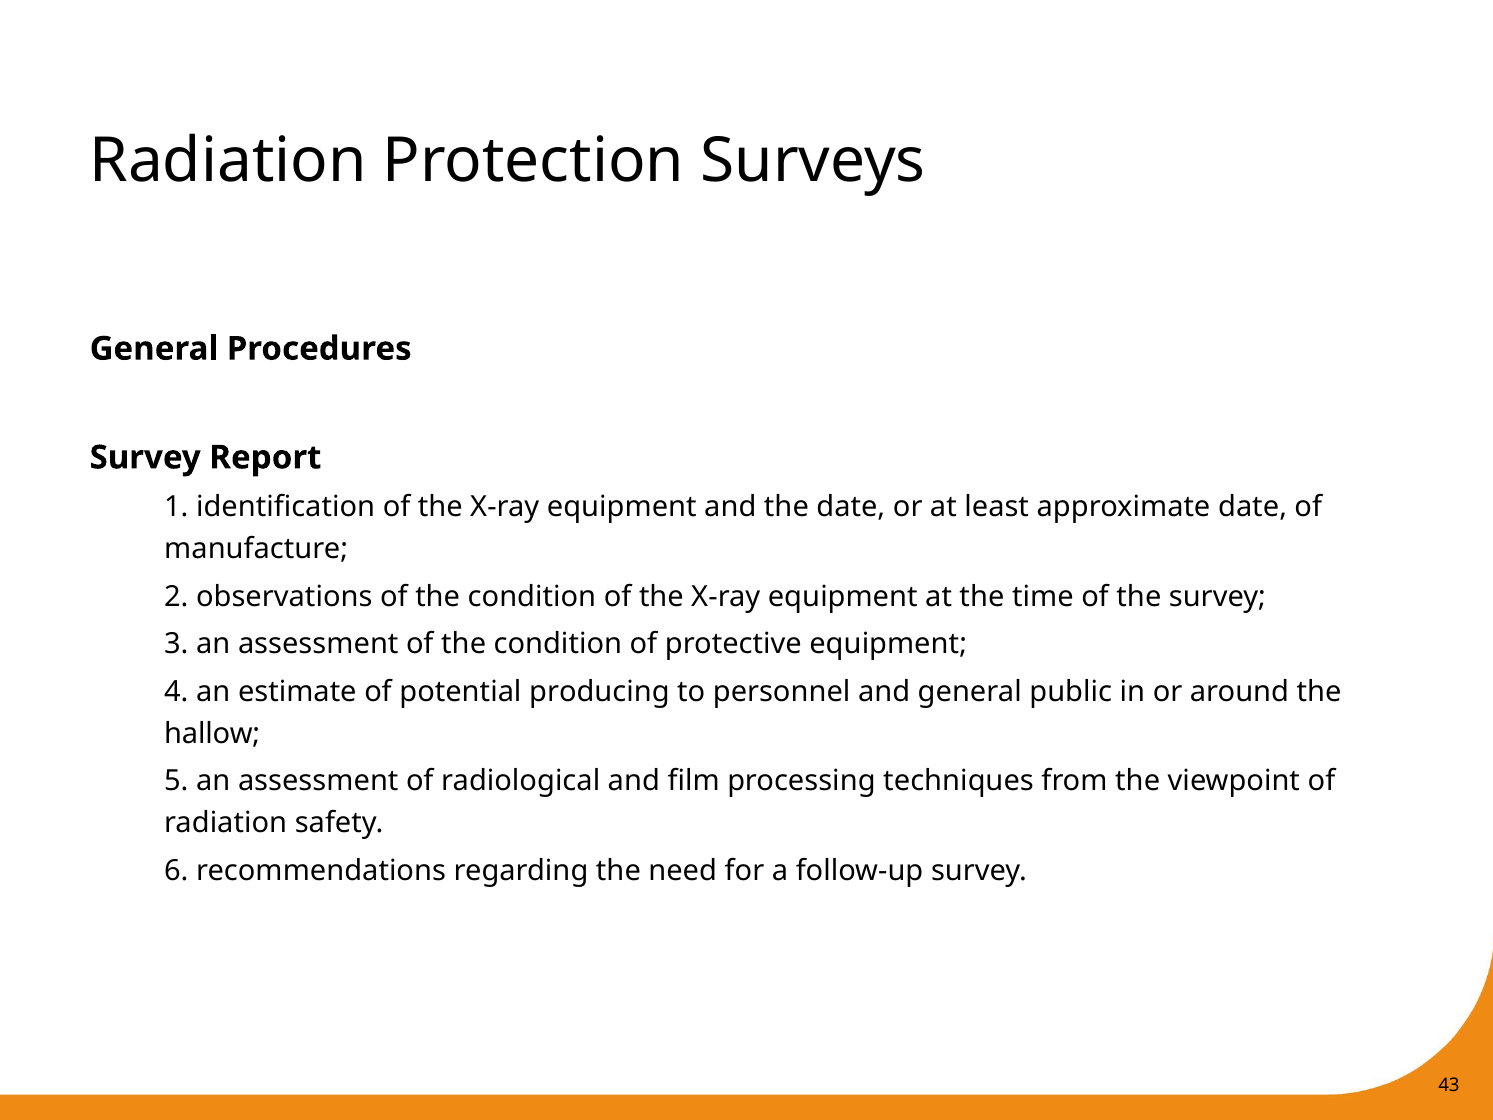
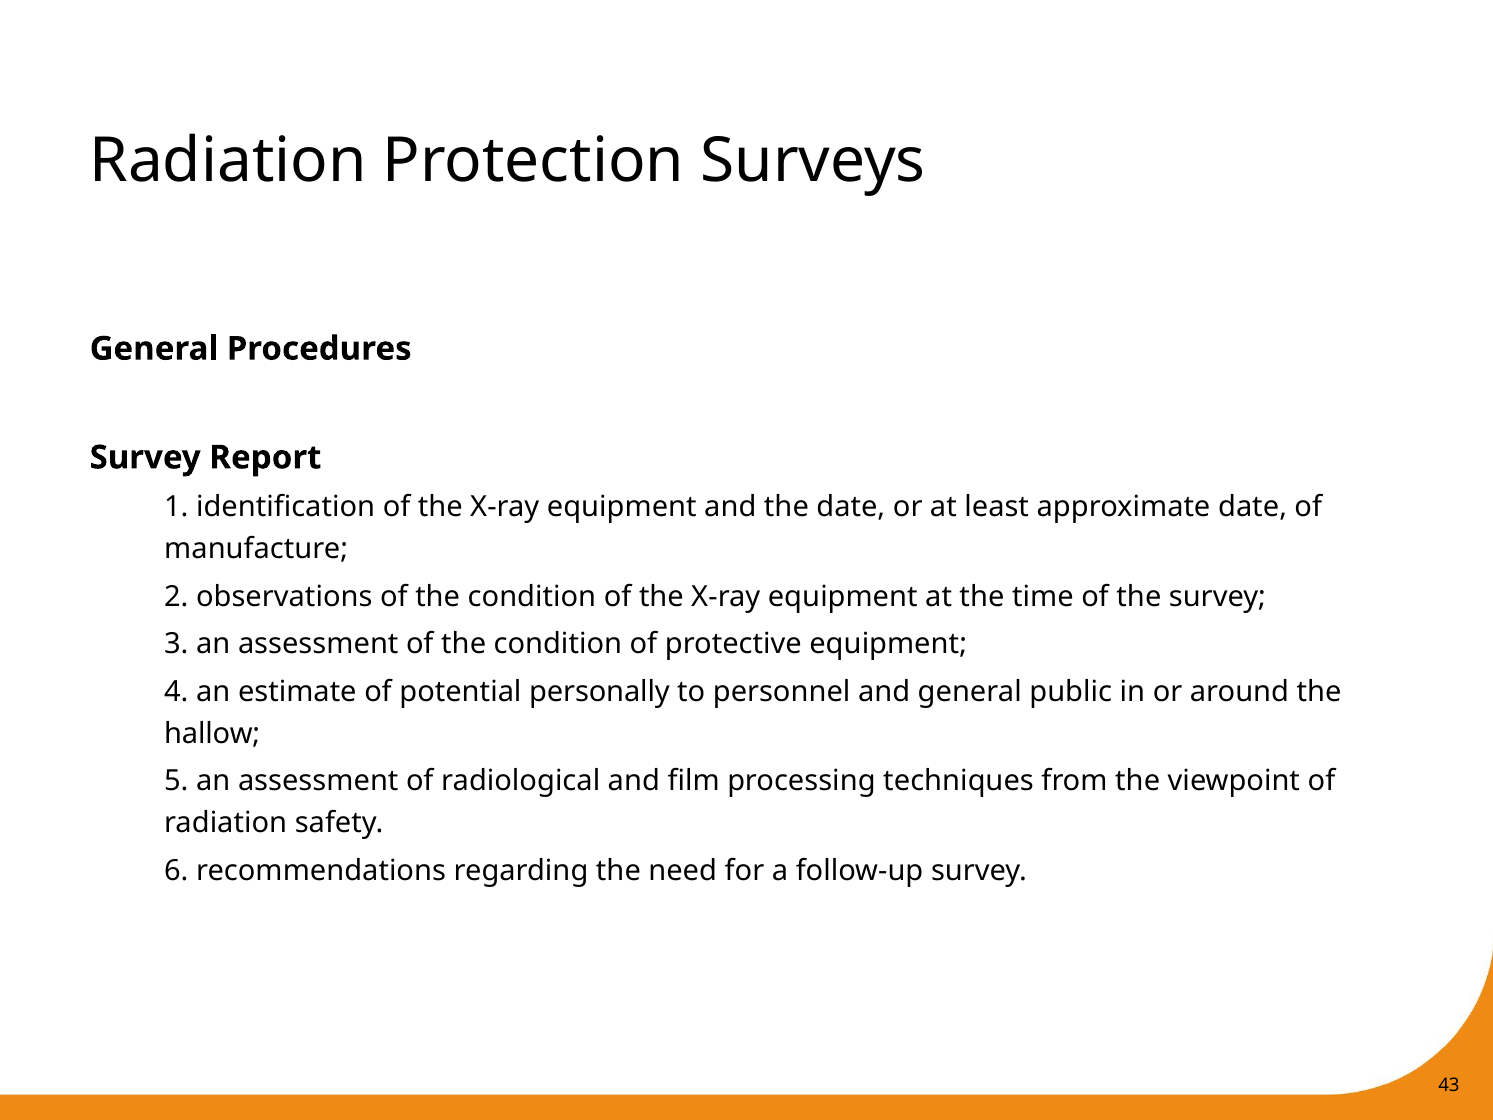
producing: producing -> personally (599, 692)
